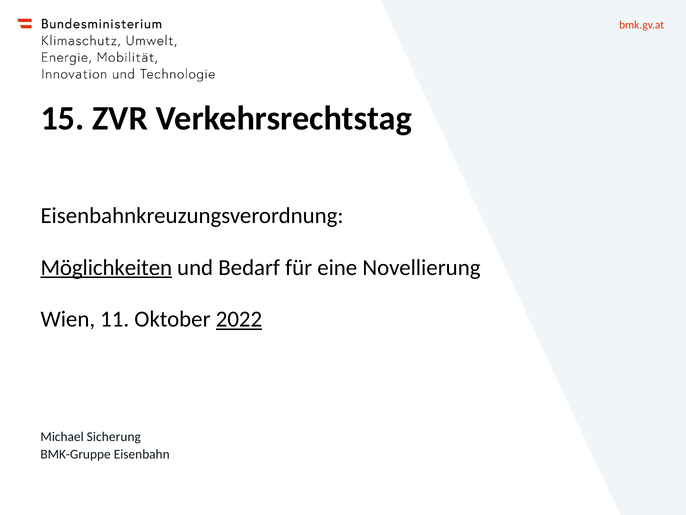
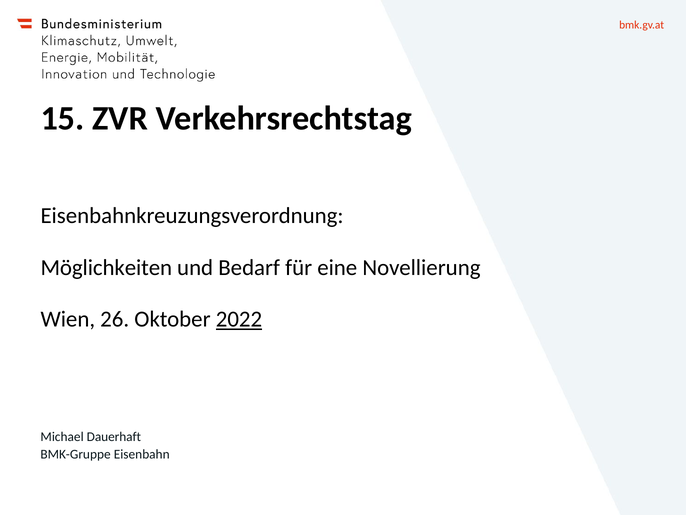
Möglichkeiten underline: present -> none (106, 267)
11: 11 -> 26 (115, 319)
Sicherung: Sicherung -> Dauerhaft (114, 437)
